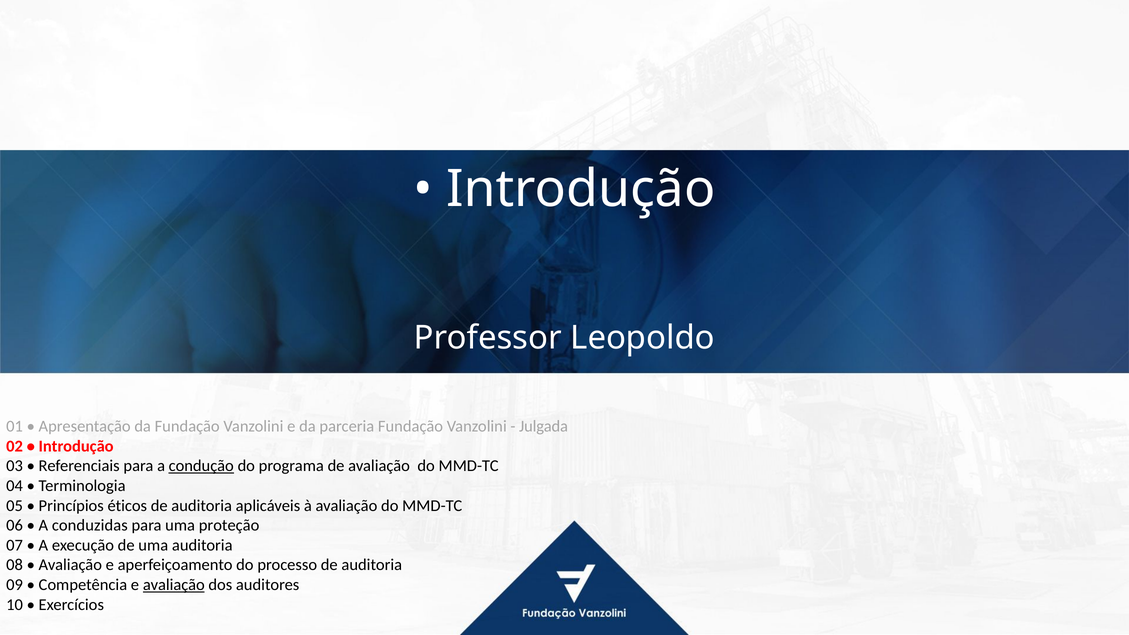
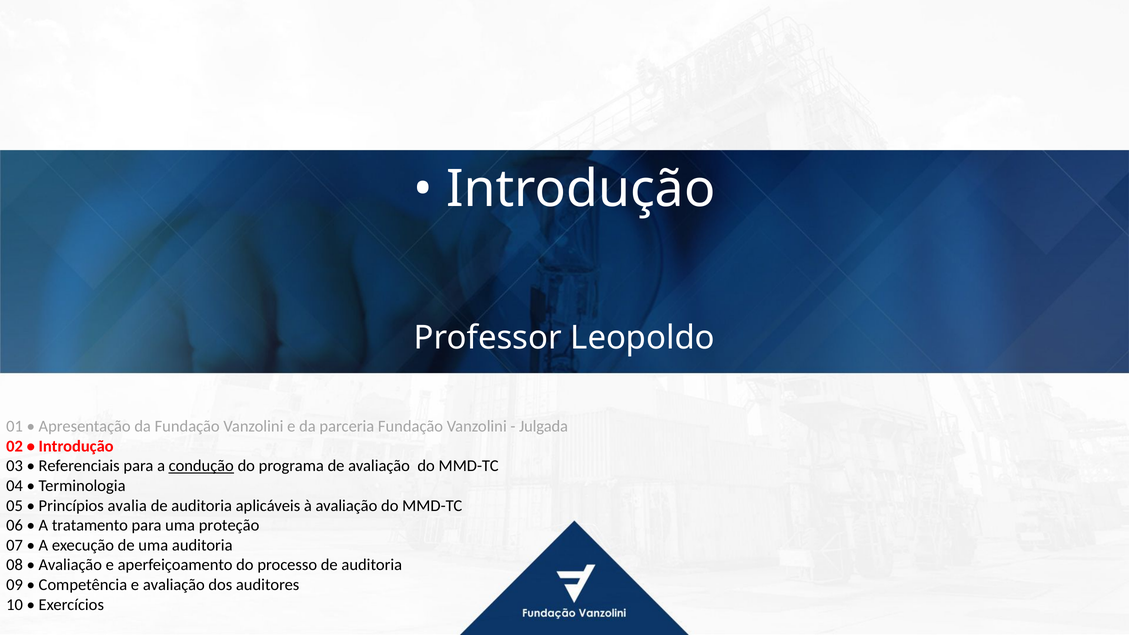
éticos: éticos -> avalia (127, 505)
conduzidas: conduzidas -> tratamento (90, 525)
avaliação underline: present -> none (174, 584)
